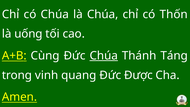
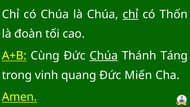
chỉ underline: none -> present (130, 14)
uống: uống -> đoàn (28, 34)
Được: Được -> Miến (138, 75)
